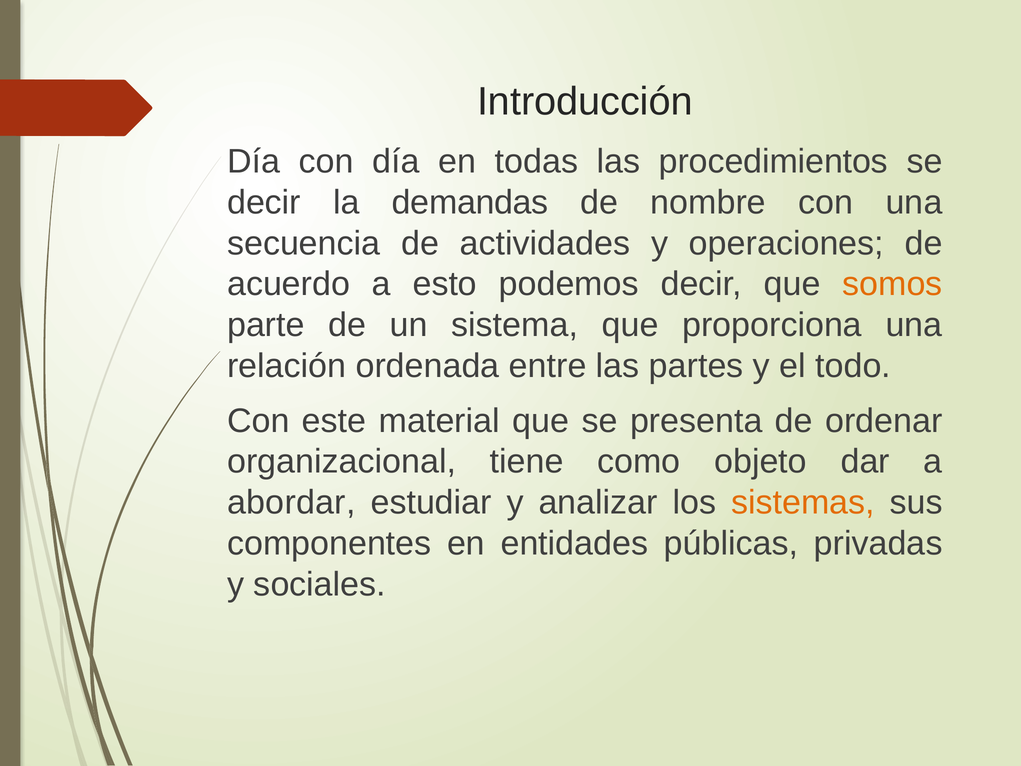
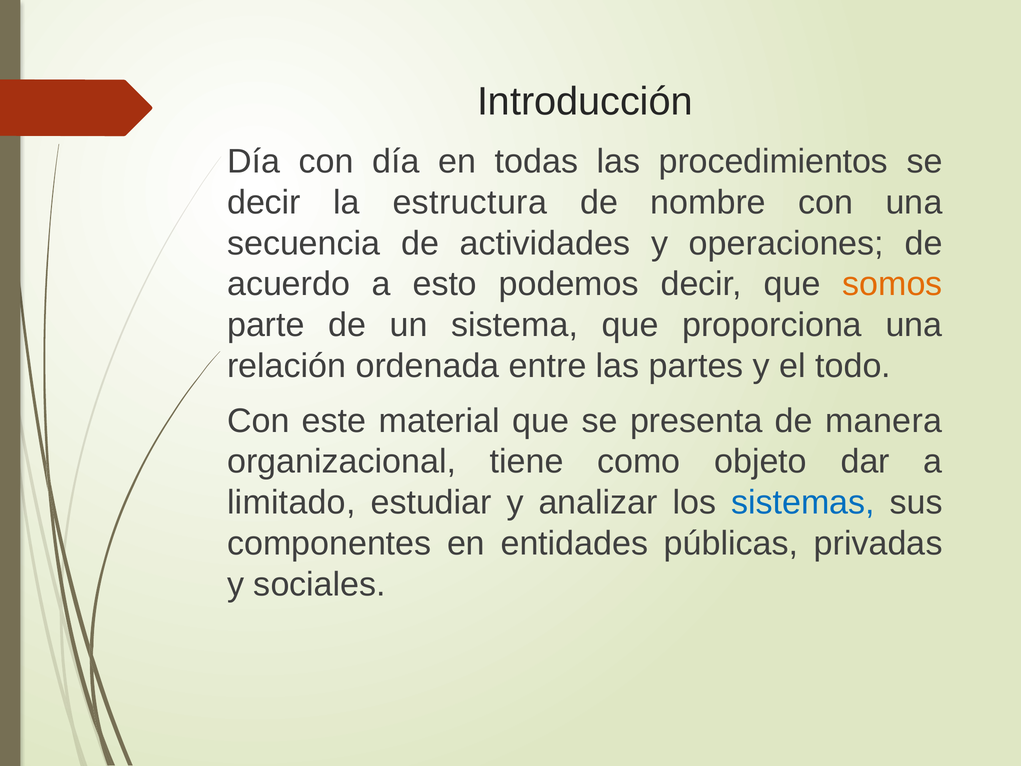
demandas: demandas -> estructura (470, 202)
ordenar: ordenar -> manera (884, 421)
abordar: abordar -> limitado (291, 502)
sistemas colour: orange -> blue (803, 502)
